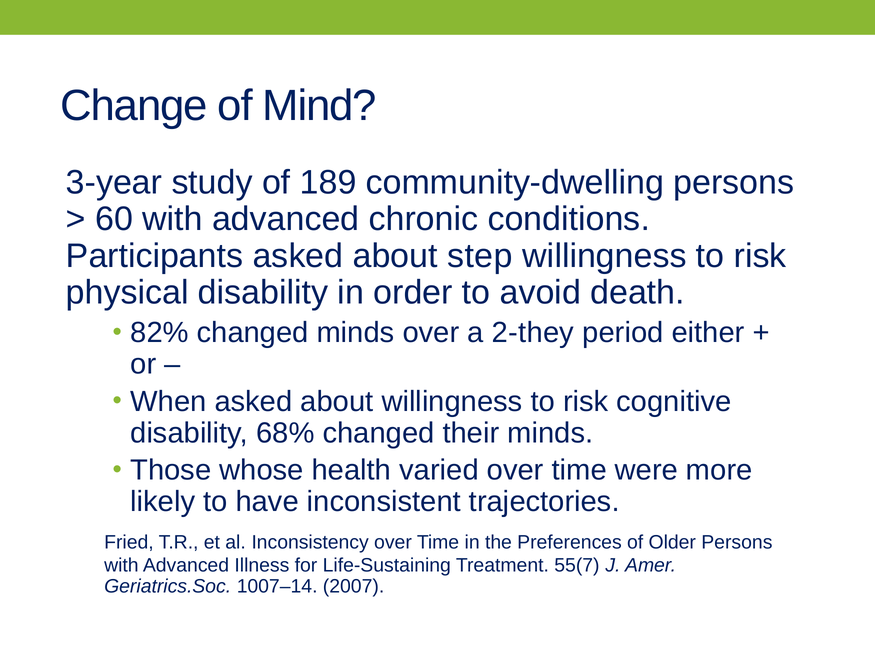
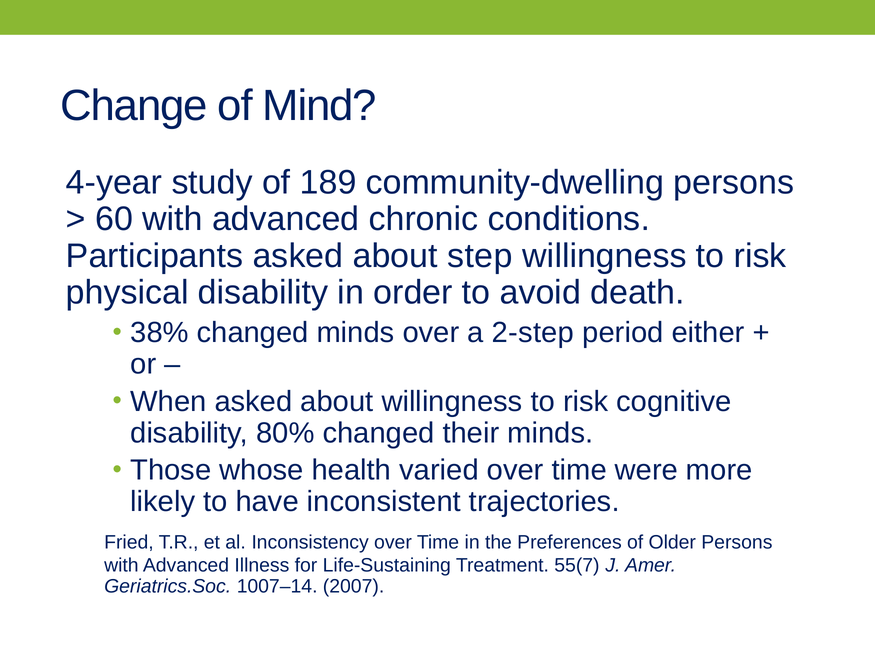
3-year: 3-year -> 4-year (114, 183)
82%: 82% -> 38% (159, 333)
2-they: 2-they -> 2-step (533, 333)
68%: 68% -> 80% (285, 433)
